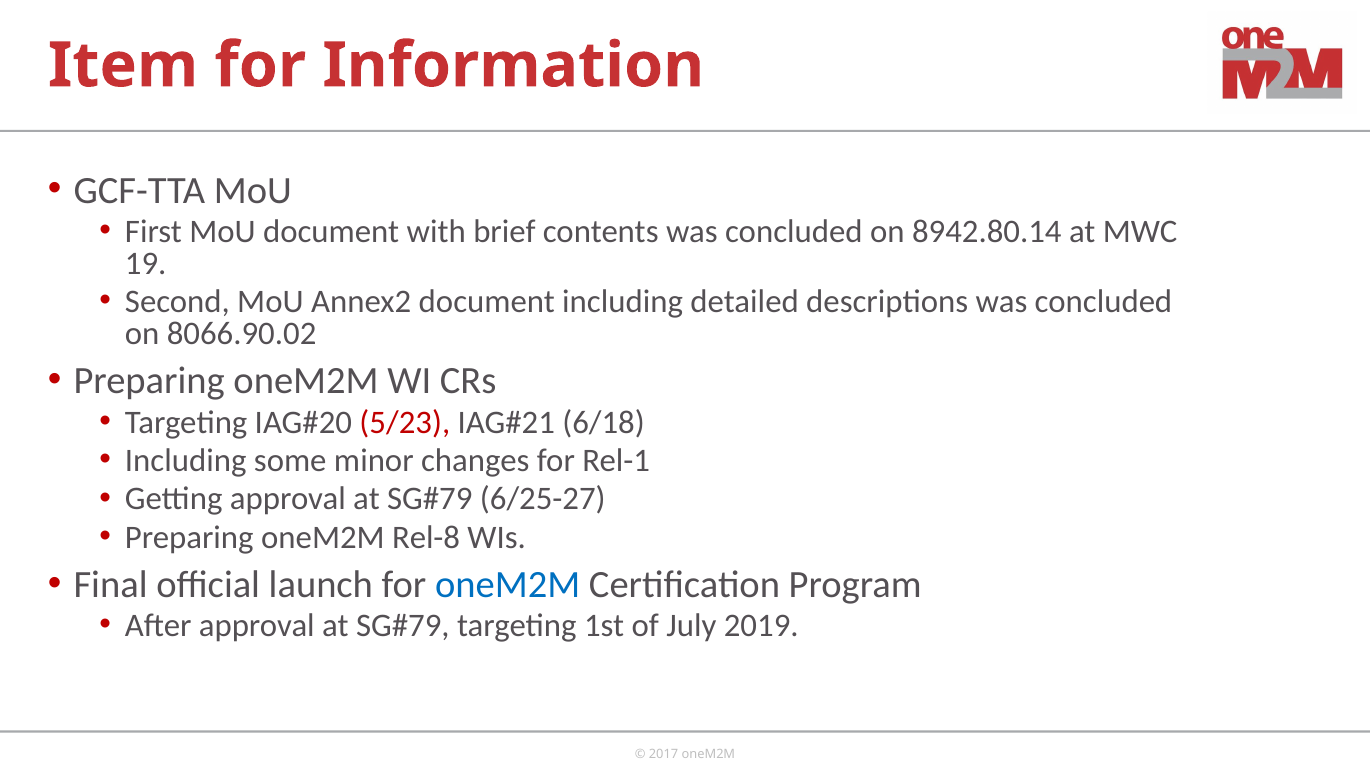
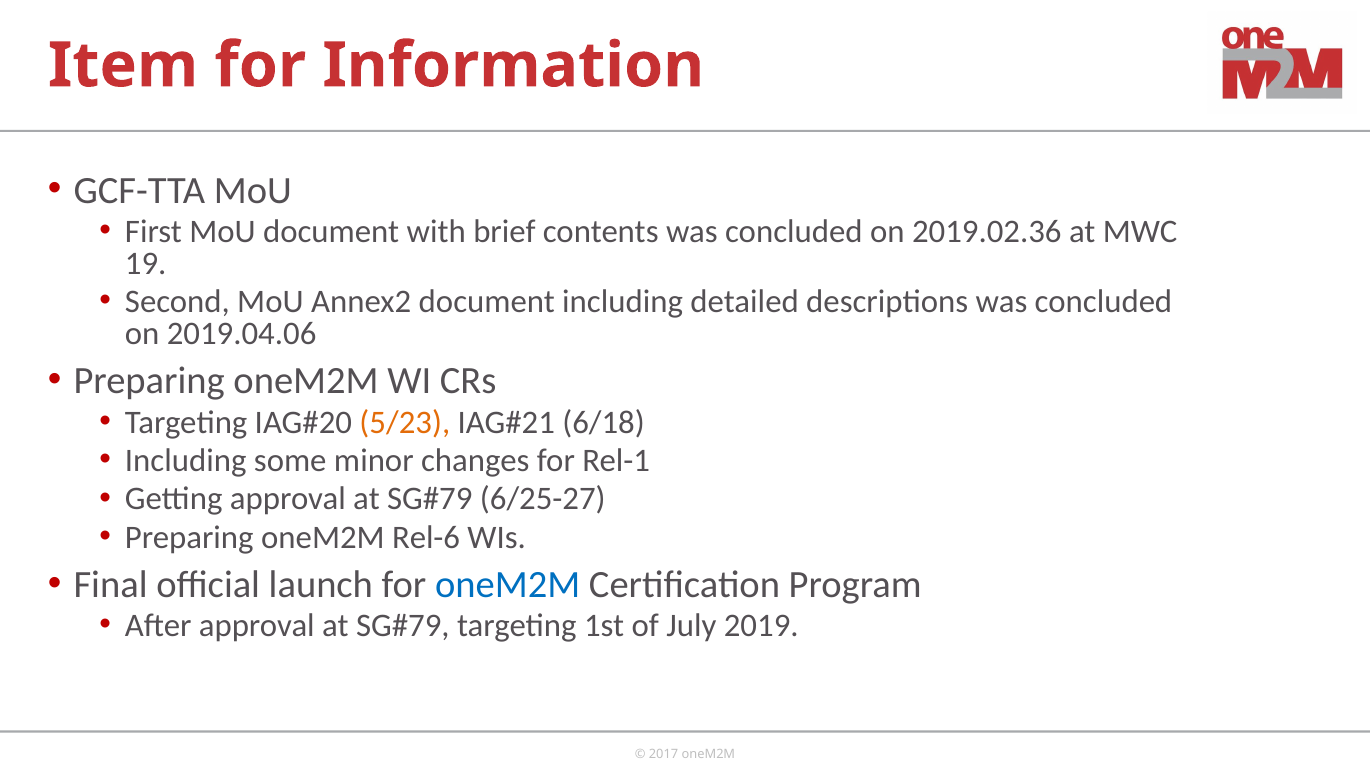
8942.80.14: 8942.80.14 -> 2019.02.36 (987, 232)
8066.90.02: 8066.90.02 -> 2019.04.06 (242, 334)
5/23 colour: red -> orange (405, 422)
Rel-8: Rel-8 -> Rel-6 (426, 537)
